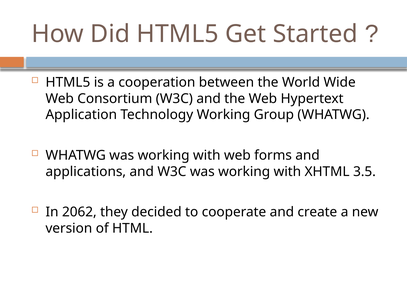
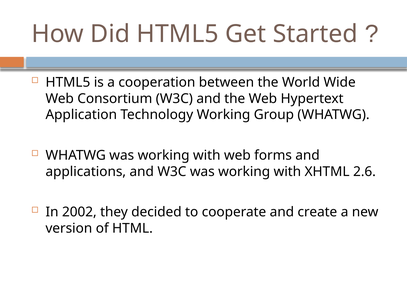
3.5: 3.5 -> 2.6 (364, 172)
2062: 2062 -> 2002 (79, 212)
